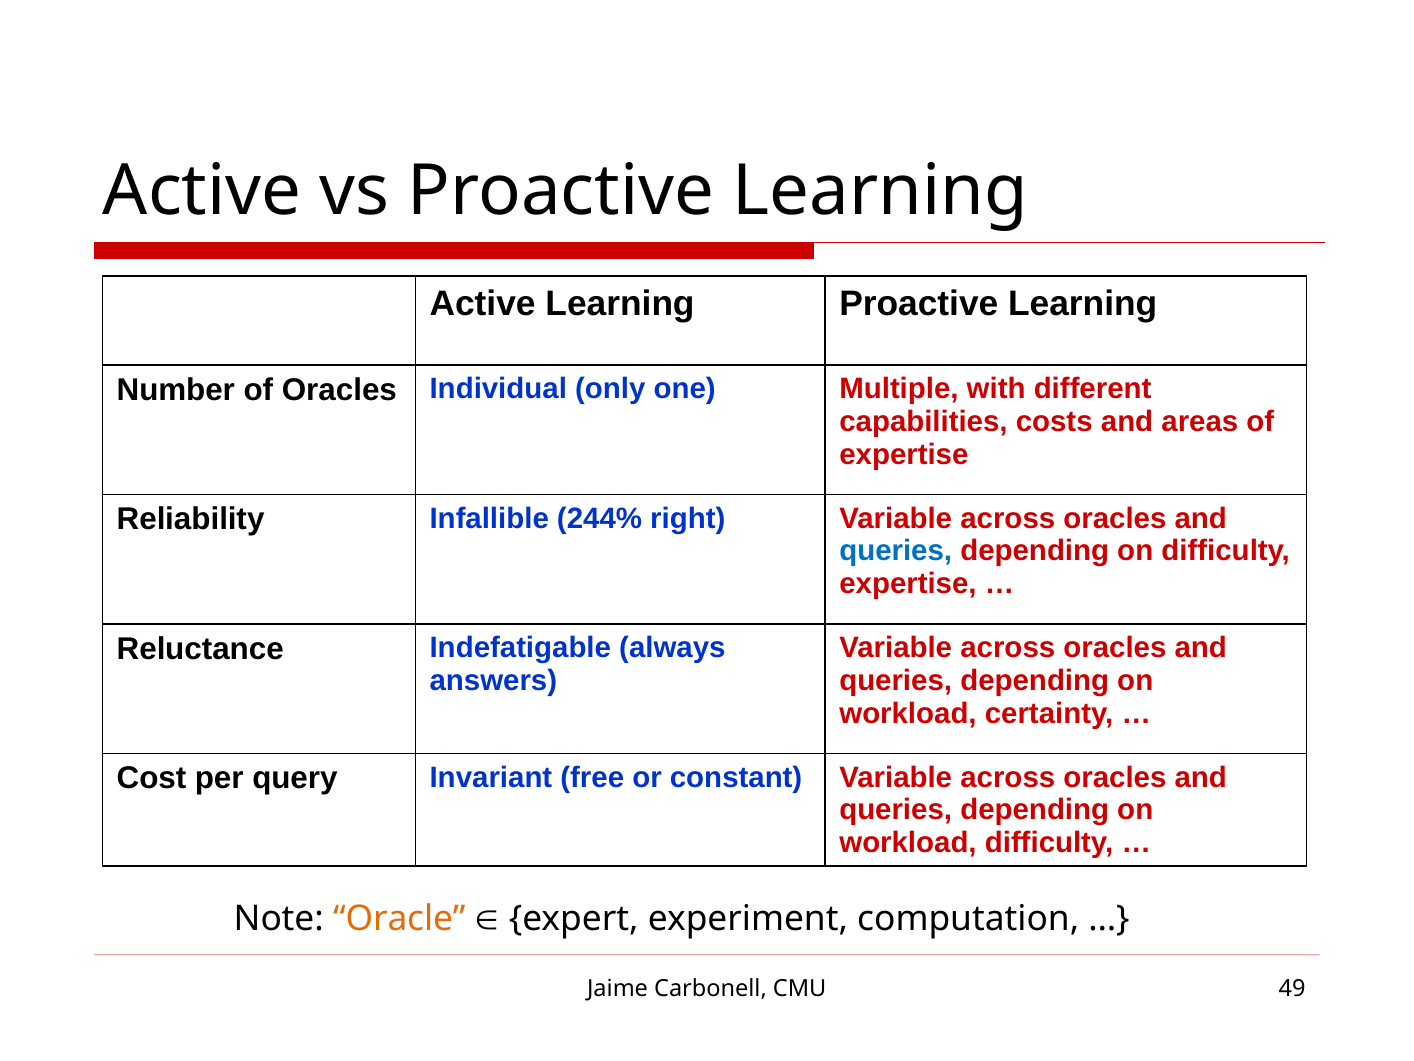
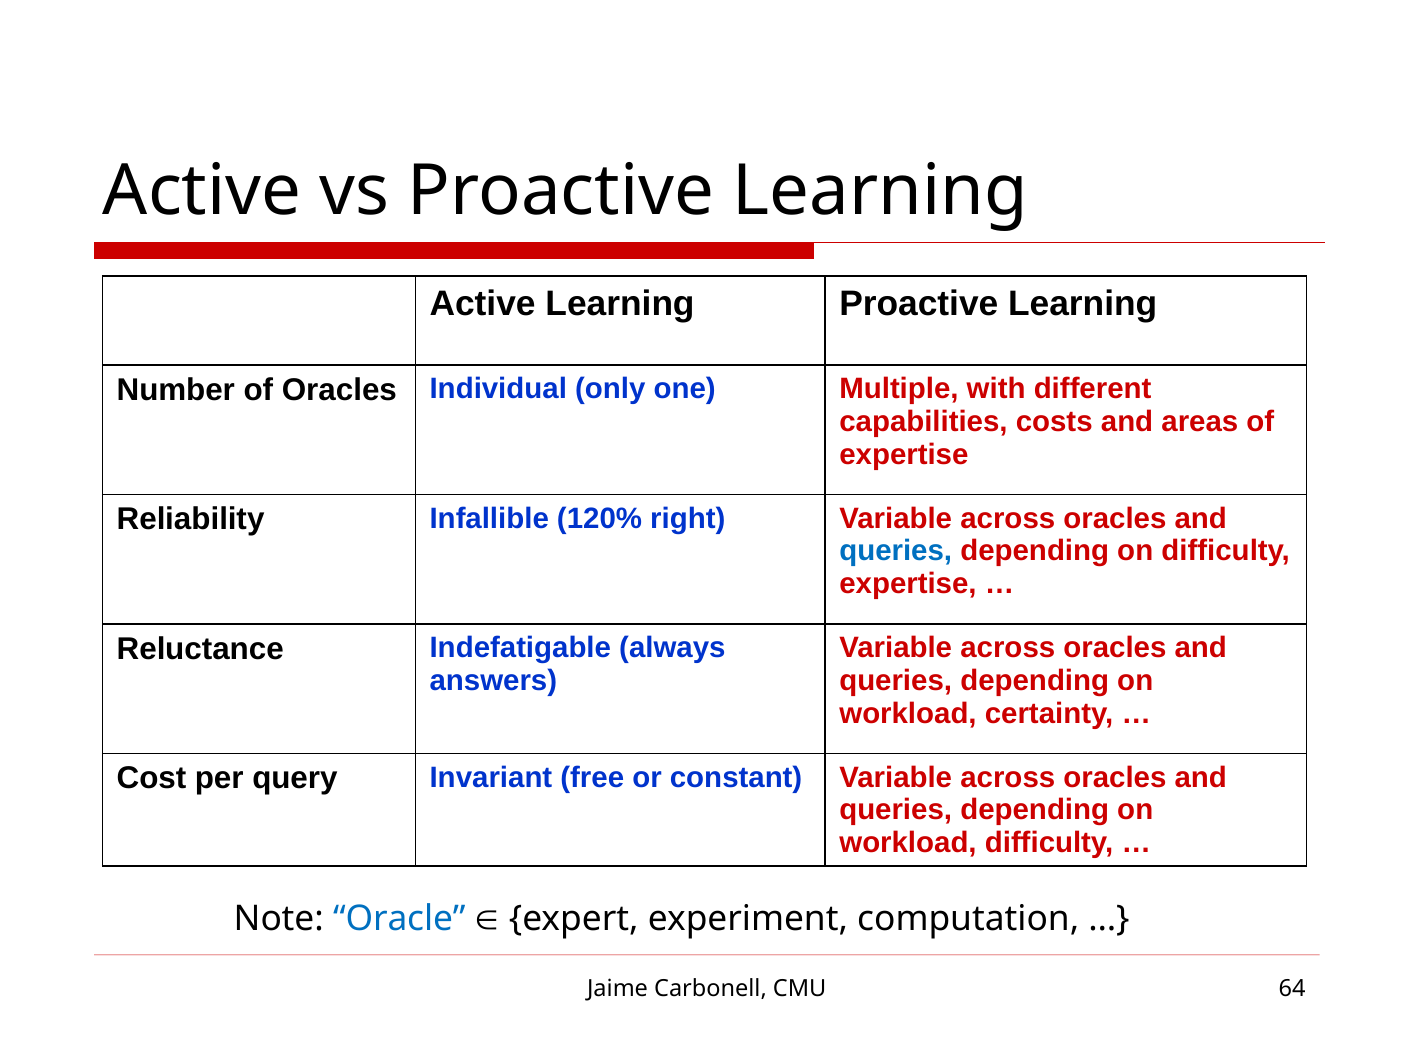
244%: 244% -> 120% (600, 518)
Oracle colour: orange -> blue (399, 918)
49: 49 -> 64 (1292, 989)
